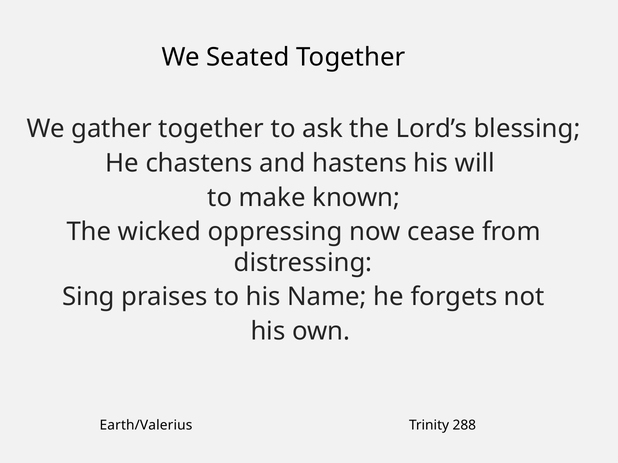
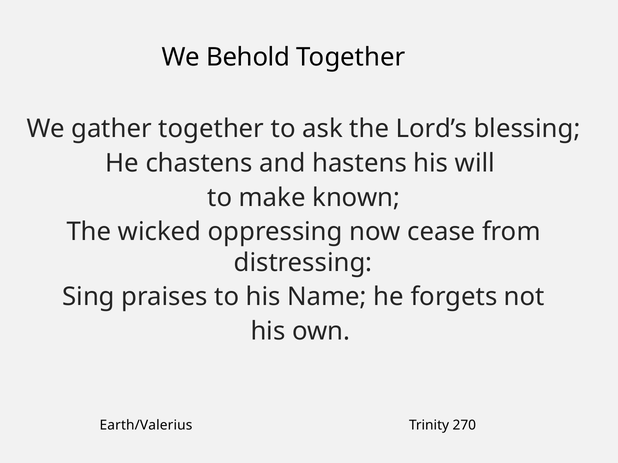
Seated: Seated -> Behold (248, 57)
288: 288 -> 270 (464, 426)
